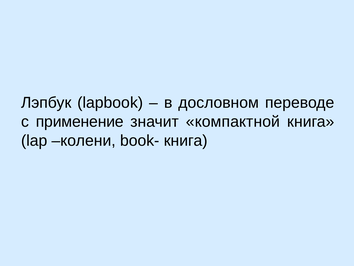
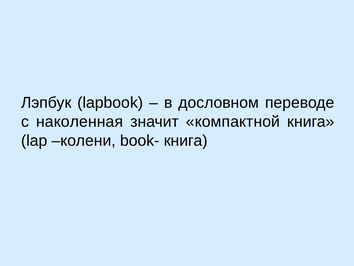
применение: применение -> наколенная (80, 121)
